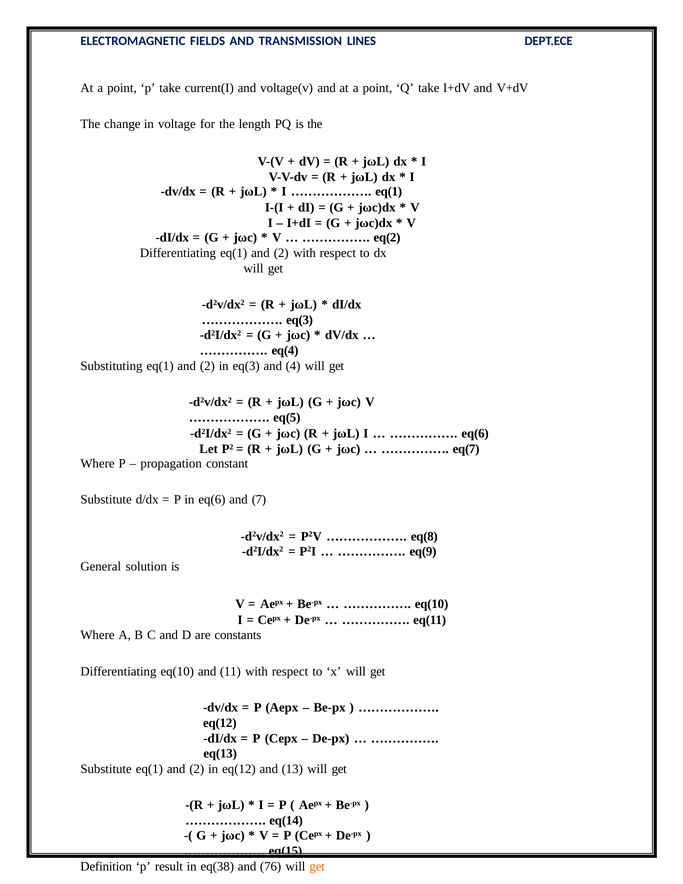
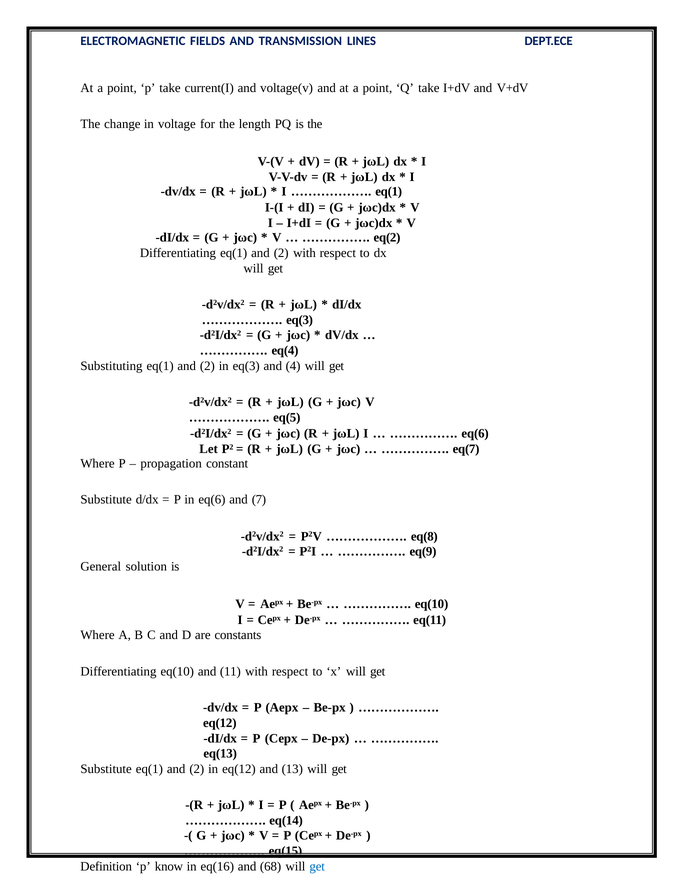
result: result -> know (169, 866)
in eq(38: eq(38 -> eq(16 (217, 866)
76: 76 -> 68 (271, 866)
get colour: orange -> blue (317, 866)
